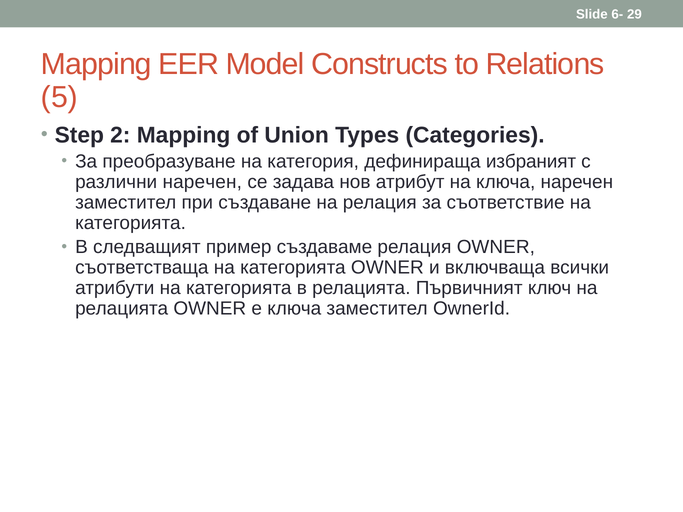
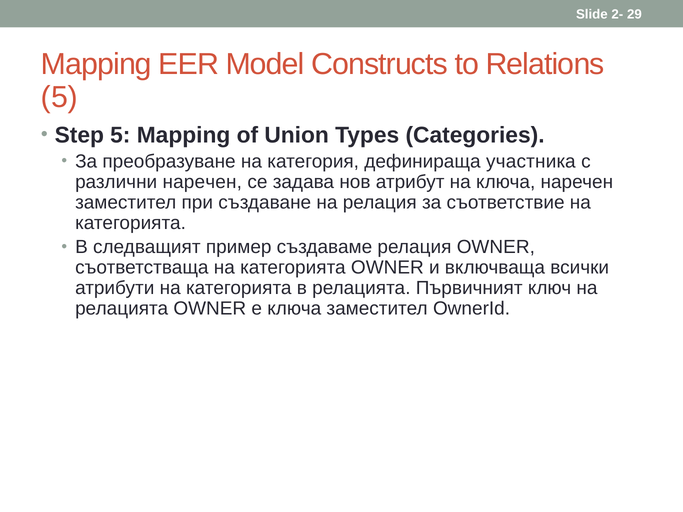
6-: 6- -> 2- (617, 15)
Step 2: 2 -> 5 (120, 135)
избраният: избраният -> участника (531, 161)
